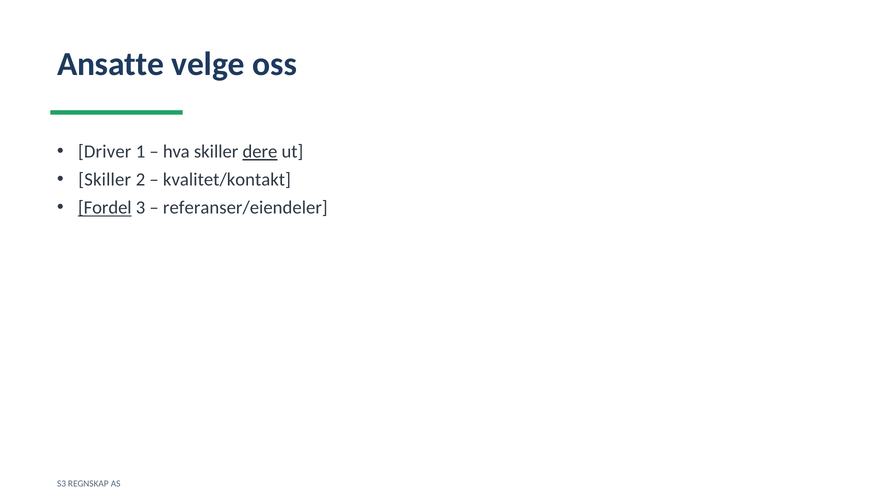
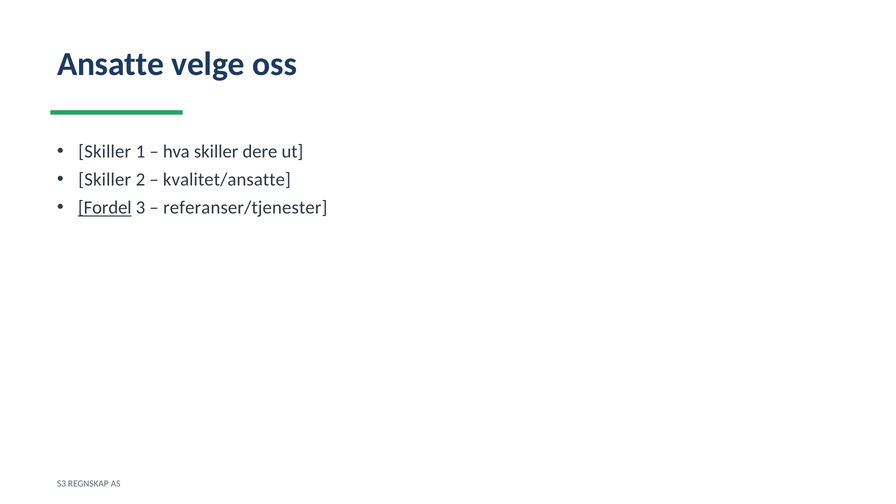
Driver: Driver -> Skiller (105, 152)
dere underline: present -> none (260, 152)
kvalitet/kontakt: kvalitet/kontakt -> kvalitet/ansatte (227, 180)
referanser/eiendeler: referanser/eiendeler -> referanser/tjenester (245, 208)
